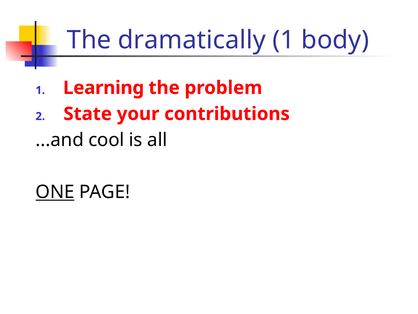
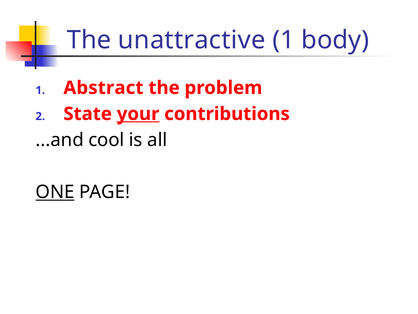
dramatically: dramatically -> unattractive (192, 40)
Learning: Learning -> Abstract (103, 88)
your underline: none -> present (138, 114)
